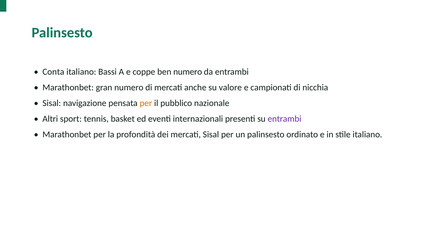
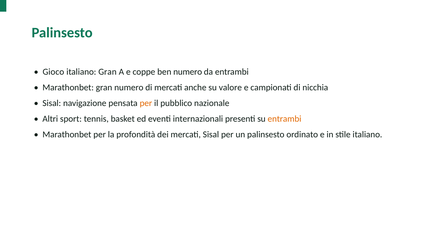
Conta: Conta -> Gioco (53, 72)
italiano Bassi: Bassi -> Gran (107, 72)
entrambi colour: purple -> orange (284, 119)
